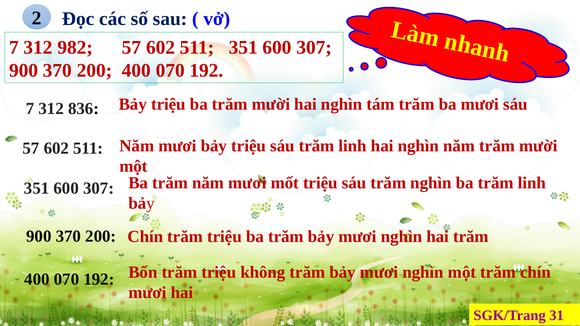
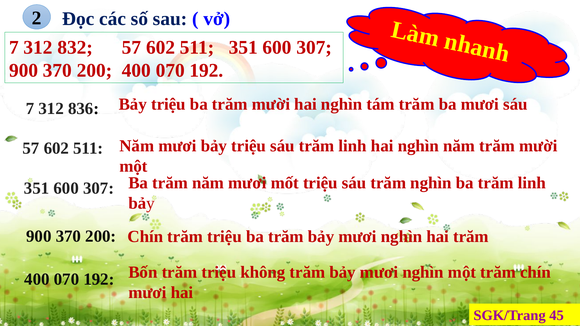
982: 982 -> 832 (75, 47)
31: 31 -> 45 (557, 316)
